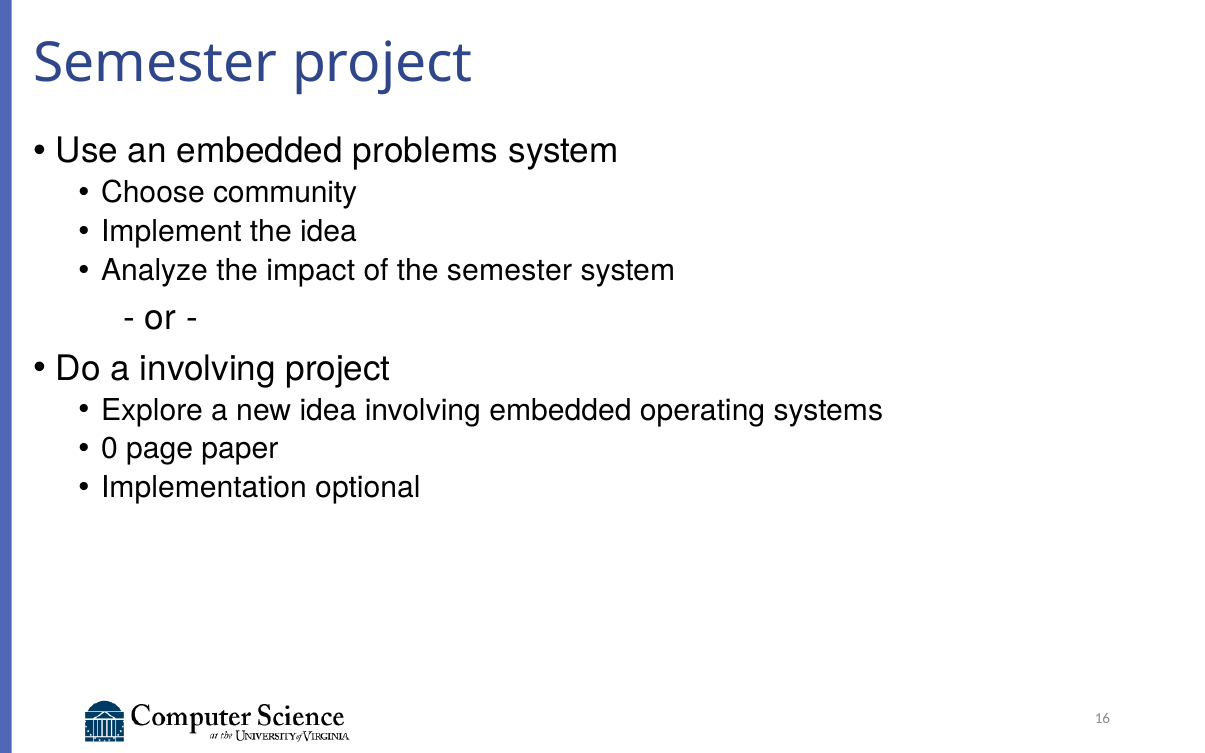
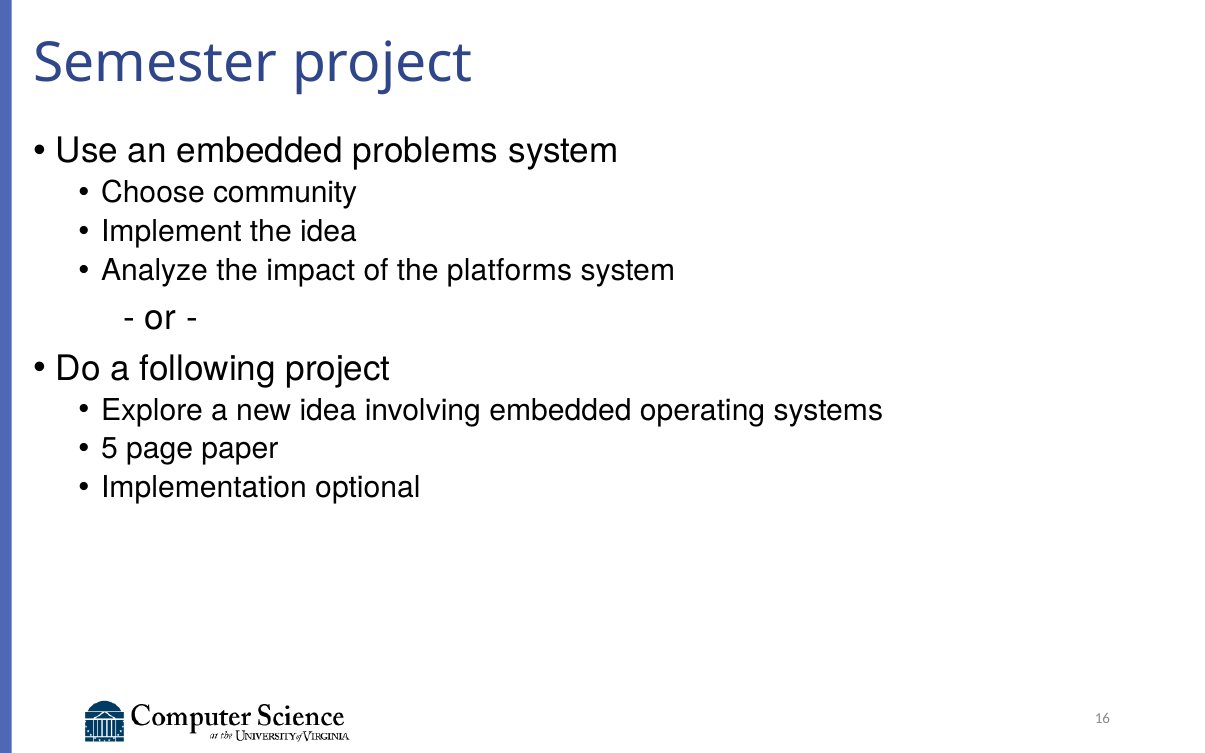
the semester: semester -> platforms (510, 270)
a involving: involving -> following (208, 369)
0: 0 -> 5 (109, 449)
